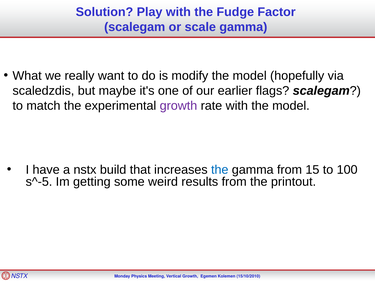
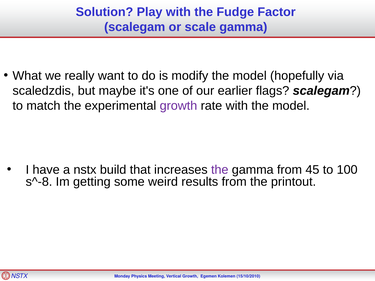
the colour: blue -> purple (220, 170)
15: 15 -> 45 (312, 170)
s^-5: s^-5 -> s^-8 (39, 182)
